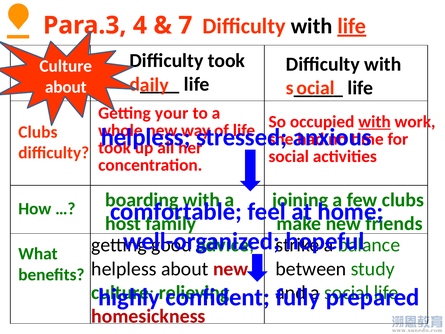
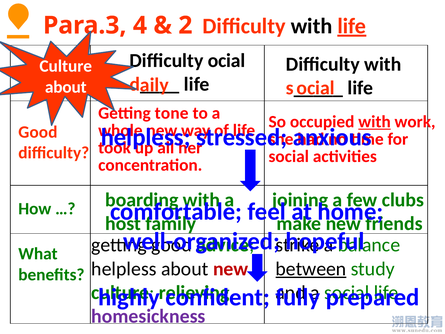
7: 7 -> 2 (185, 25)
Difficulty took: took -> ocial (226, 61)
your: your -> tone (172, 113)
Clubs: Clubs -> Good (38, 132)
between underline: none -> present (311, 269)
homesickness colour: red -> purple (148, 316)
